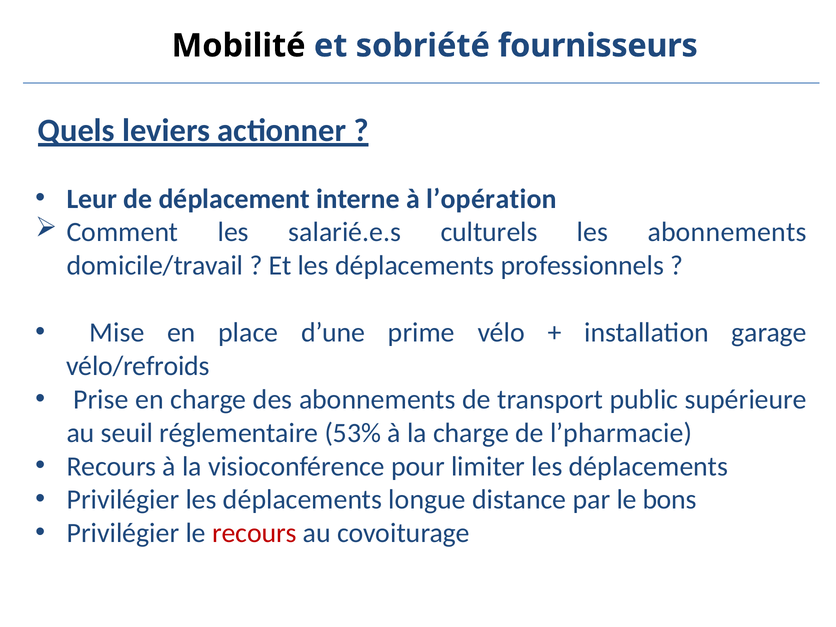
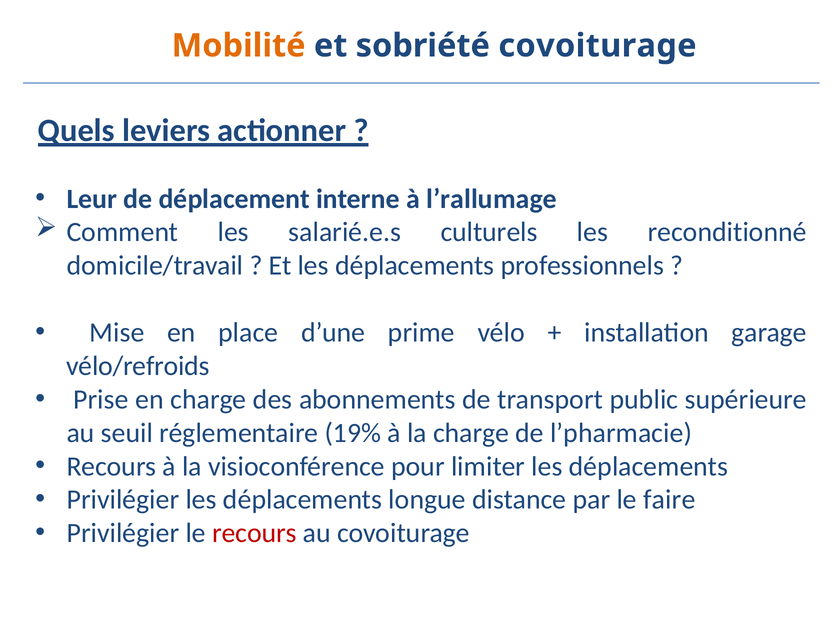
Mobilité colour: black -> orange (239, 46)
sobriété fournisseurs: fournisseurs -> covoiturage (597, 46)
l’opération: l’opération -> l’rallumage (492, 199)
les abonnements: abonnements -> reconditionné (727, 232)
53%: 53% -> 19% (353, 433)
bons: bons -> faire (669, 500)
